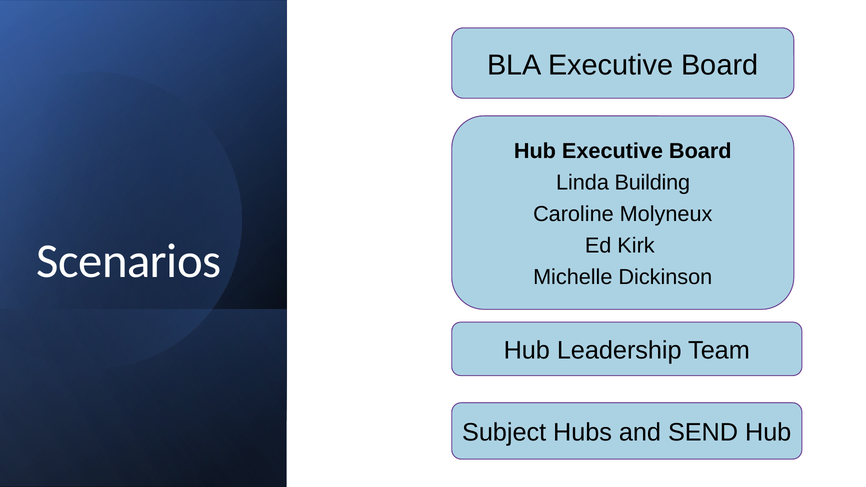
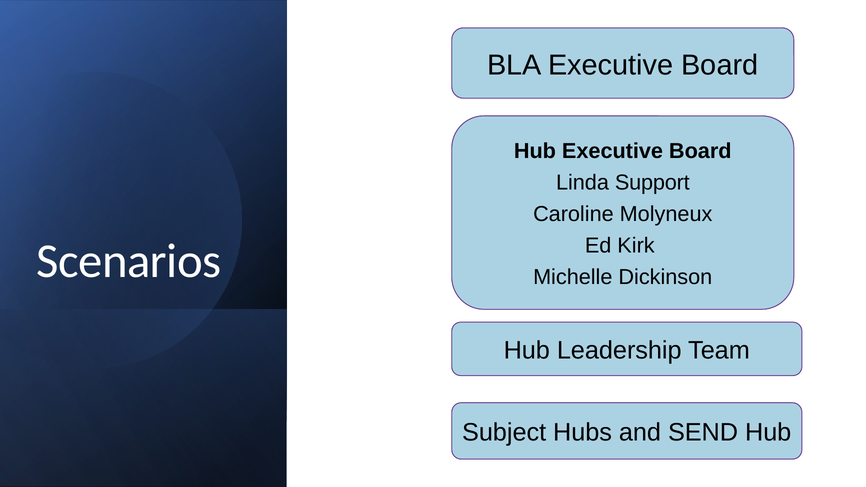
Building: Building -> Support (652, 183)
